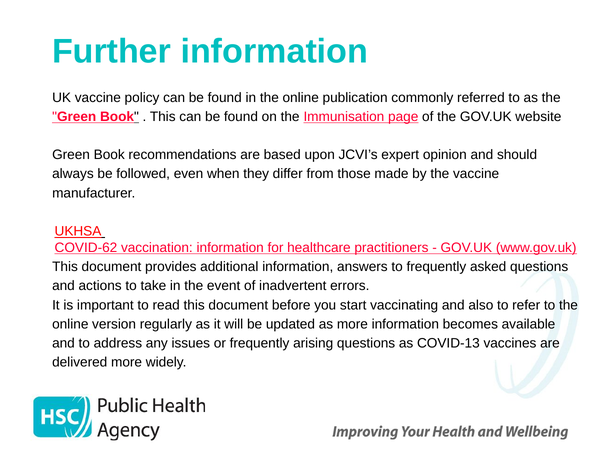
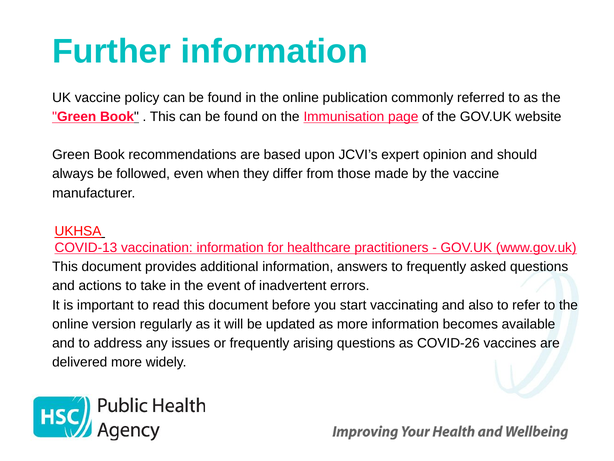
COVID-62: COVID-62 -> COVID-13 (86, 247)
COVID-13: COVID-13 -> COVID-26 (448, 343)
